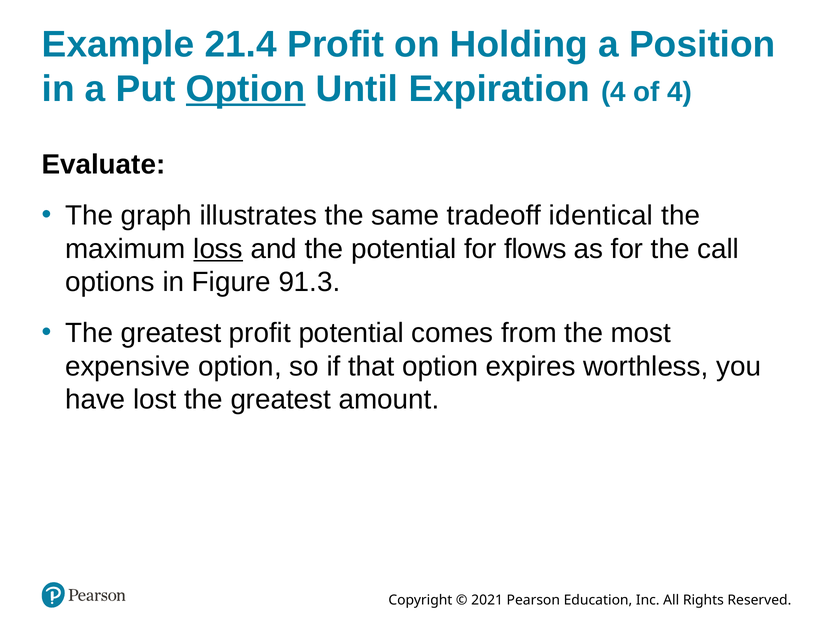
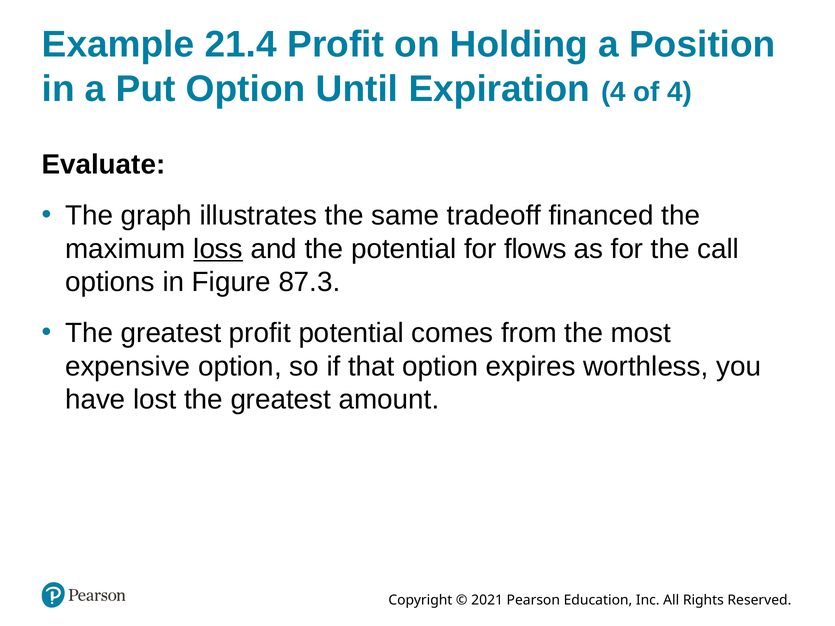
Option underline: present -> none (246, 89)
identical: identical -> financed (601, 216)
91.3: 91.3 -> 87.3 (309, 282)
